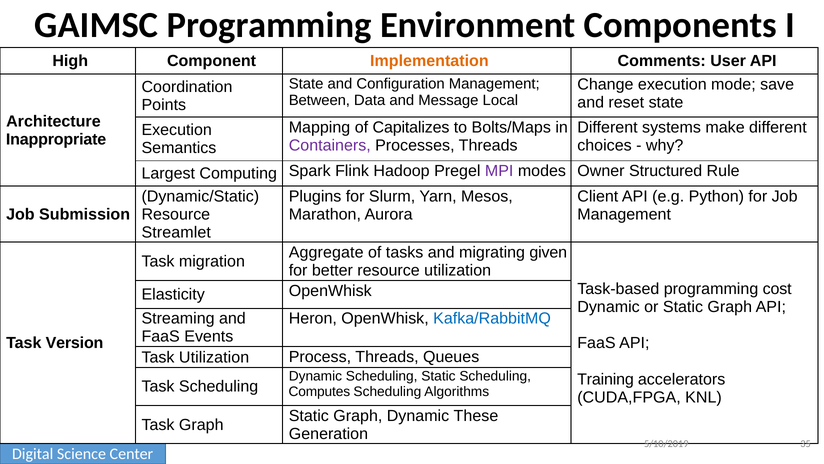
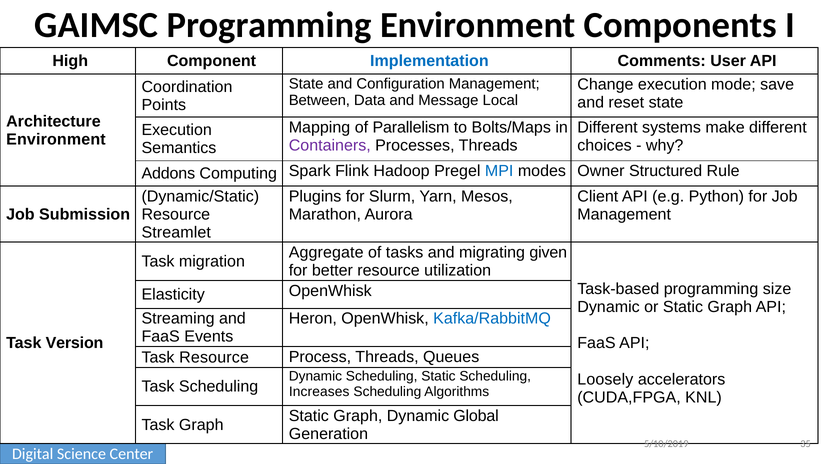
Implementation colour: orange -> blue (429, 61)
Capitalizes: Capitalizes -> Parallelism (411, 127)
Inappropriate: Inappropriate -> Environment (56, 139)
Largest: Largest -> Addons (168, 173)
MPI colour: purple -> blue (499, 171)
cost: cost -> size (777, 289)
Task Utilization: Utilization -> Resource (214, 357)
Training: Training -> Loosely (605, 379)
Computes: Computes -> Increases (319, 391)
These: These -> Global (476, 415)
